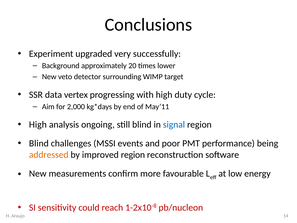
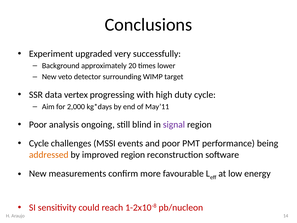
High: High -> Poor (38, 124)
signal colour: blue -> purple (174, 124)
Blind: Blind -> Cycle (39, 143)
